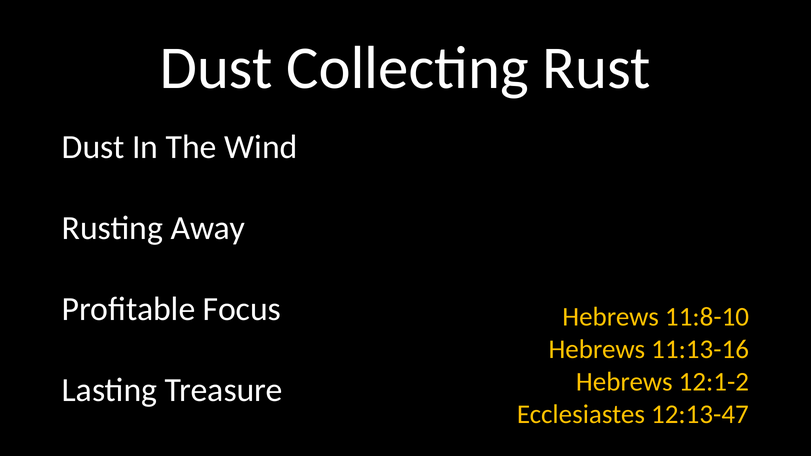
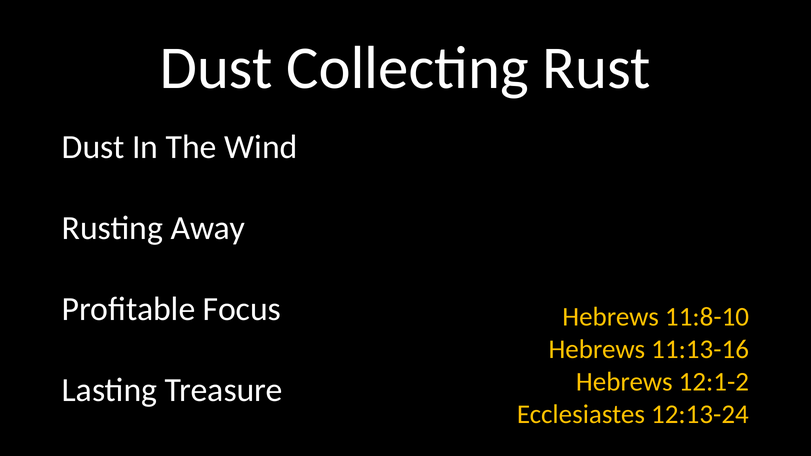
12:13-47: 12:13-47 -> 12:13-24 (700, 415)
